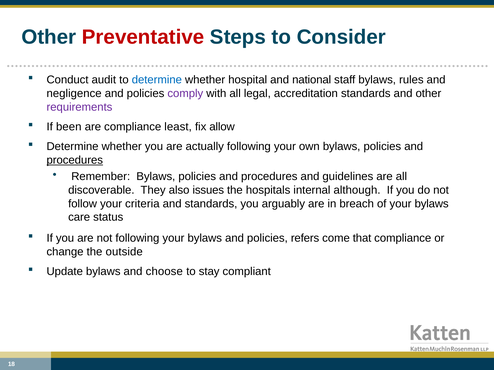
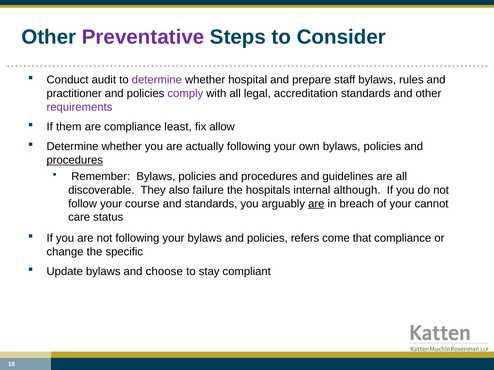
Preventative colour: red -> purple (143, 37)
determine colour: blue -> purple (157, 80)
national: national -> prepare (312, 80)
negligence: negligence -> practitioner (74, 94)
been: been -> them (69, 127)
issues: issues -> failure (208, 190)
criteria: criteria -> course (142, 204)
are underline: none -> present (316, 204)
of your bylaws: bylaws -> cannot (432, 204)
outside: outside -> specific (124, 252)
